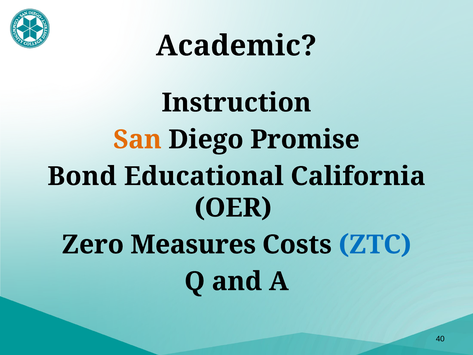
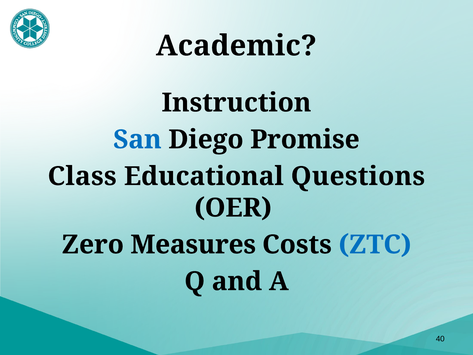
San colour: orange -> blue (137, 139)
Bond: Bond -> Class (82, 176)
California: California -> Questions (358, 176)
